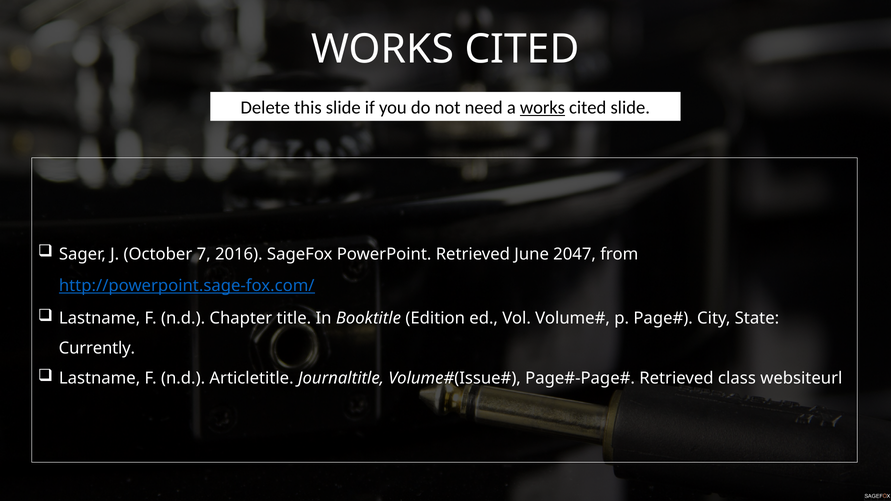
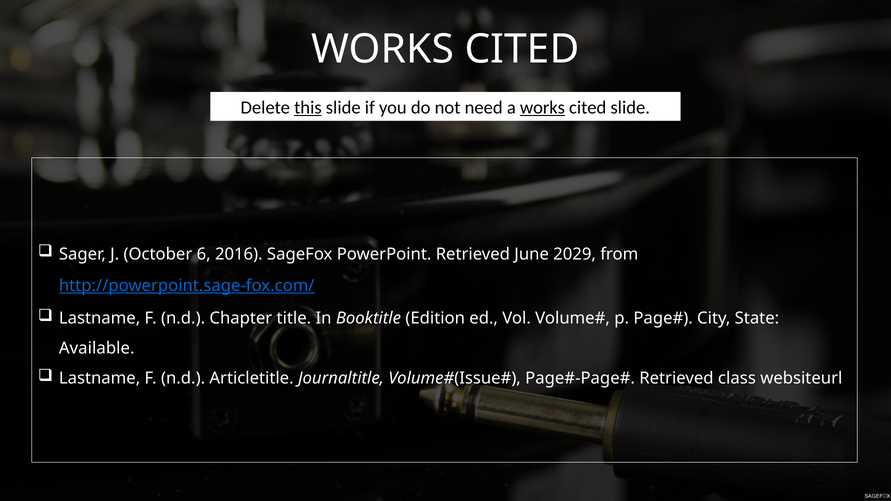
this underline: none -> present (308, 108)
7: 7 -> 6 (204, 254)
2047: 2047 -> 2029 (575, 254)
Currently: Currently -> Available (97, 349)
